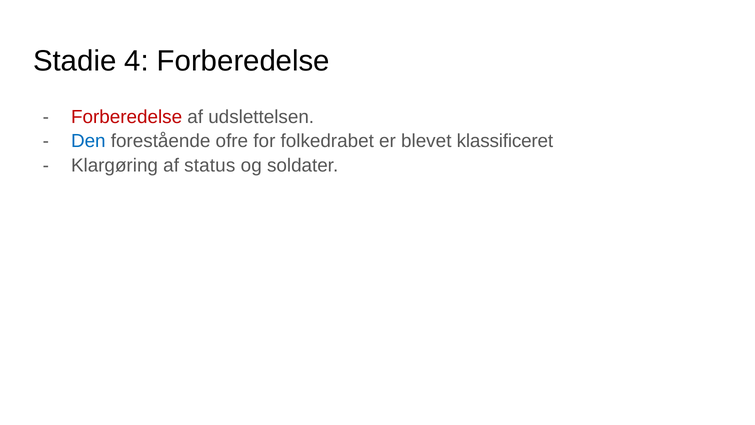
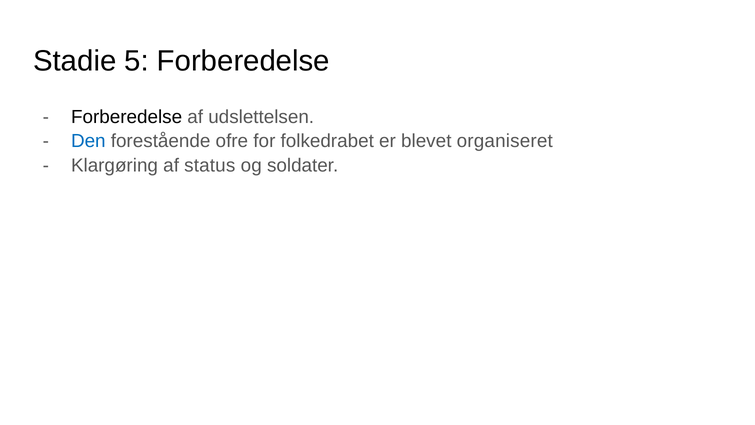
4: 4 -> 5 (137, 61)
Forberedelse colour: red -> black (127, 117)
klassificeret: klassificeret -> organiseret (505, 141)
